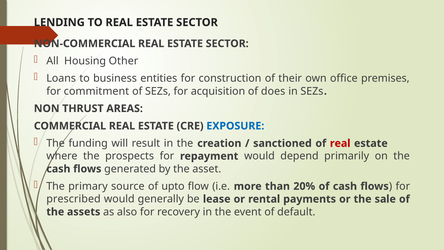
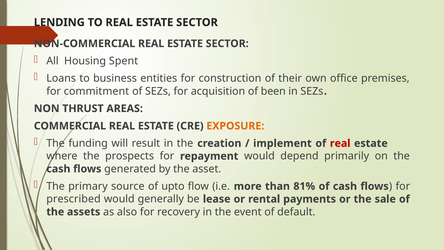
Other: Other -> Spent (123, 61)
does: does -> been (273, 91)
EXPOSURE colour: blue -> orange (235, 126)
sanctioned: sanctioned -> implement (282, 143)
20%: 20% -> 81% (304, 186)
